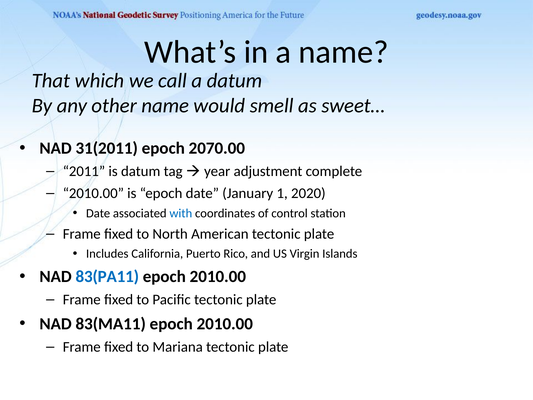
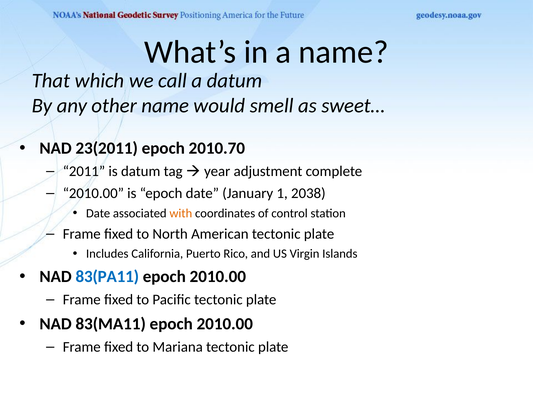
31(2011: 31(2011 -> 23(2011 (107, 148)
2070.00: 2070.00 -> 2010.70 (217, 148)
2020: 2020 -> 2038 (308, 193)
with colour: blue -> orange (181, 213)
